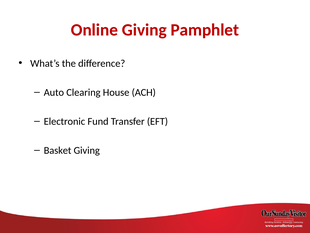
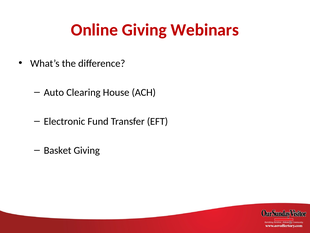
Pamphlet: Pamphlet -> Webinars (205, 30)
